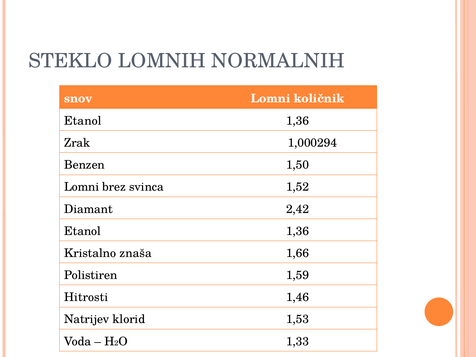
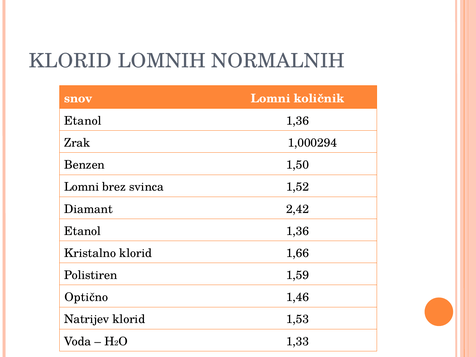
STEKLO: STEKLO -> KLORID (70, 61)
Kristalno znaša: znaša -> klorid (136, 253)
Hitrosti: Hitrosti -> Optično (86, 297)
